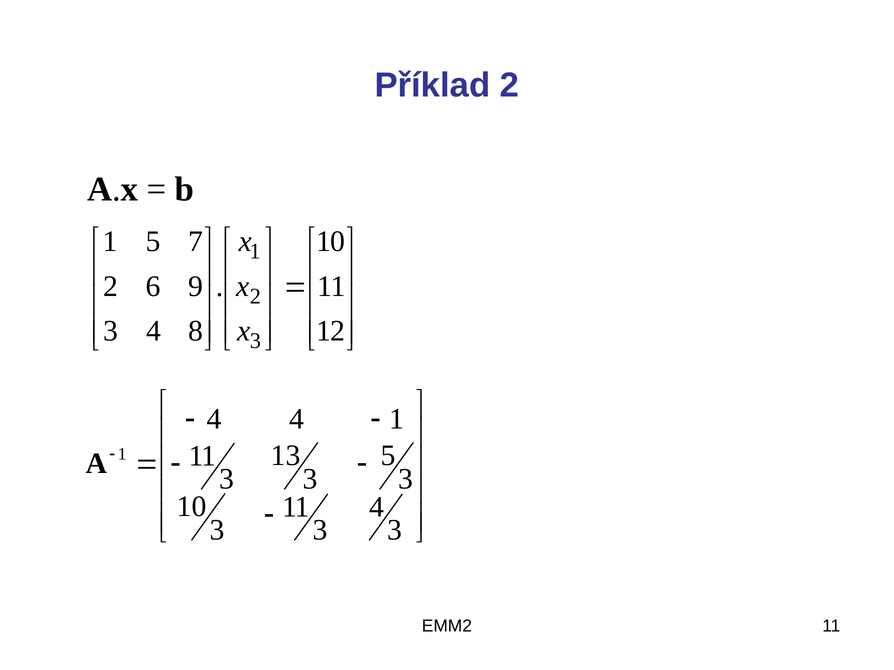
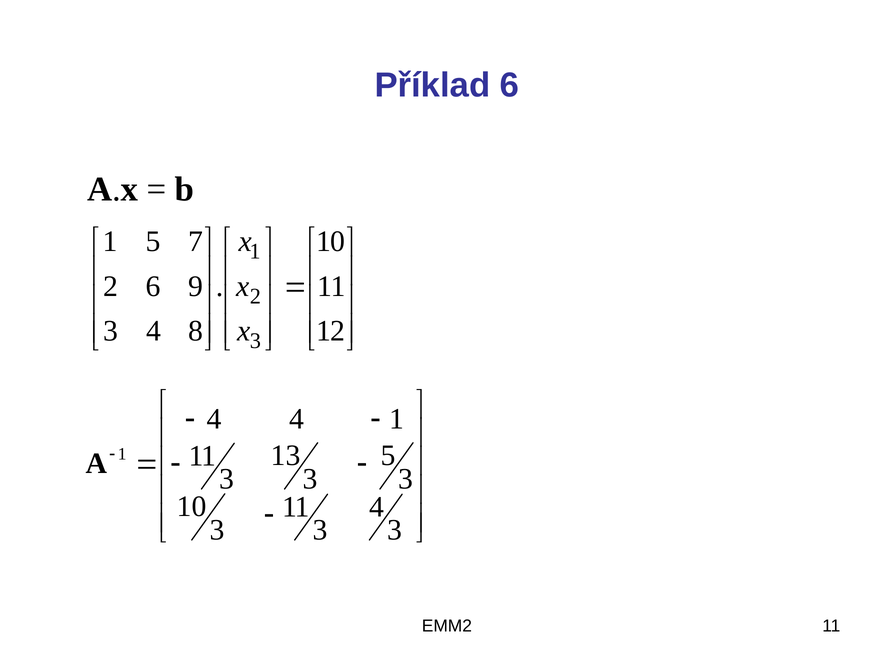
Příklad 2: 2 -> 6 (509, 85)
